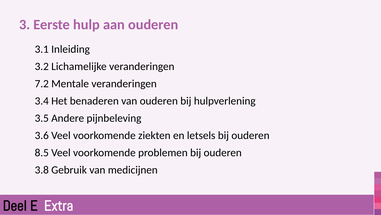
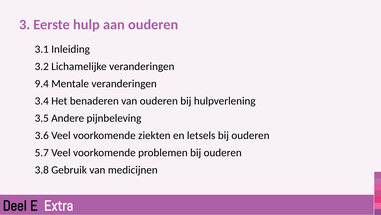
7.2: 7.2 -> 9.4 (42, 84)
8.5: 8.5 -> 5.7 (42, 153)
